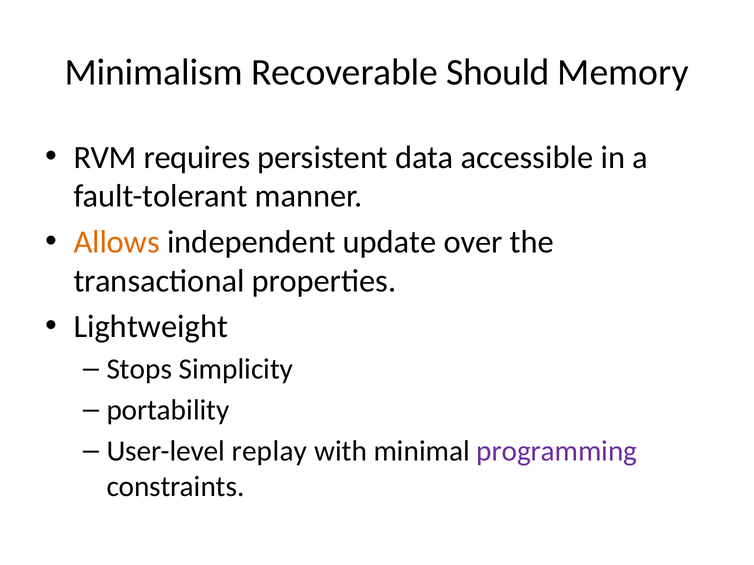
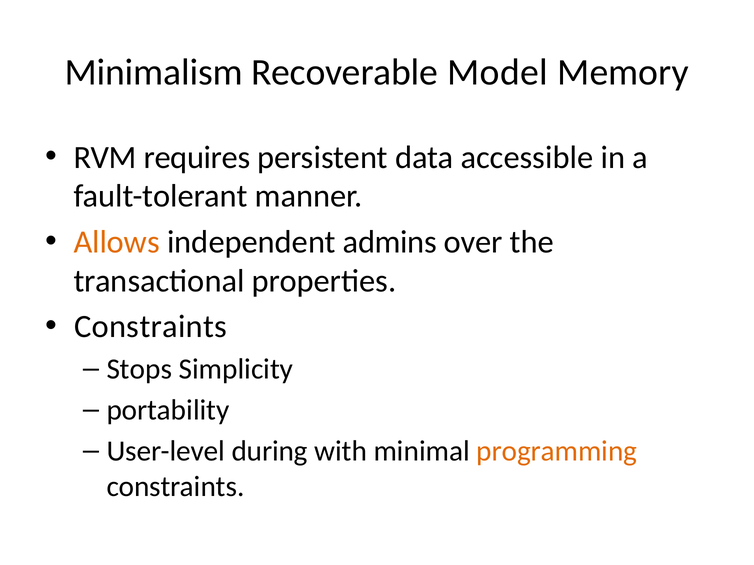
Should: Should -> Model (498, 72)
update: update -> admins (390, 242)
Lightweight: Lightweight -> Constraints (151, 327)
replay: replay -> during (270, 452)
programming colour: purple -> orange (557, 452)
